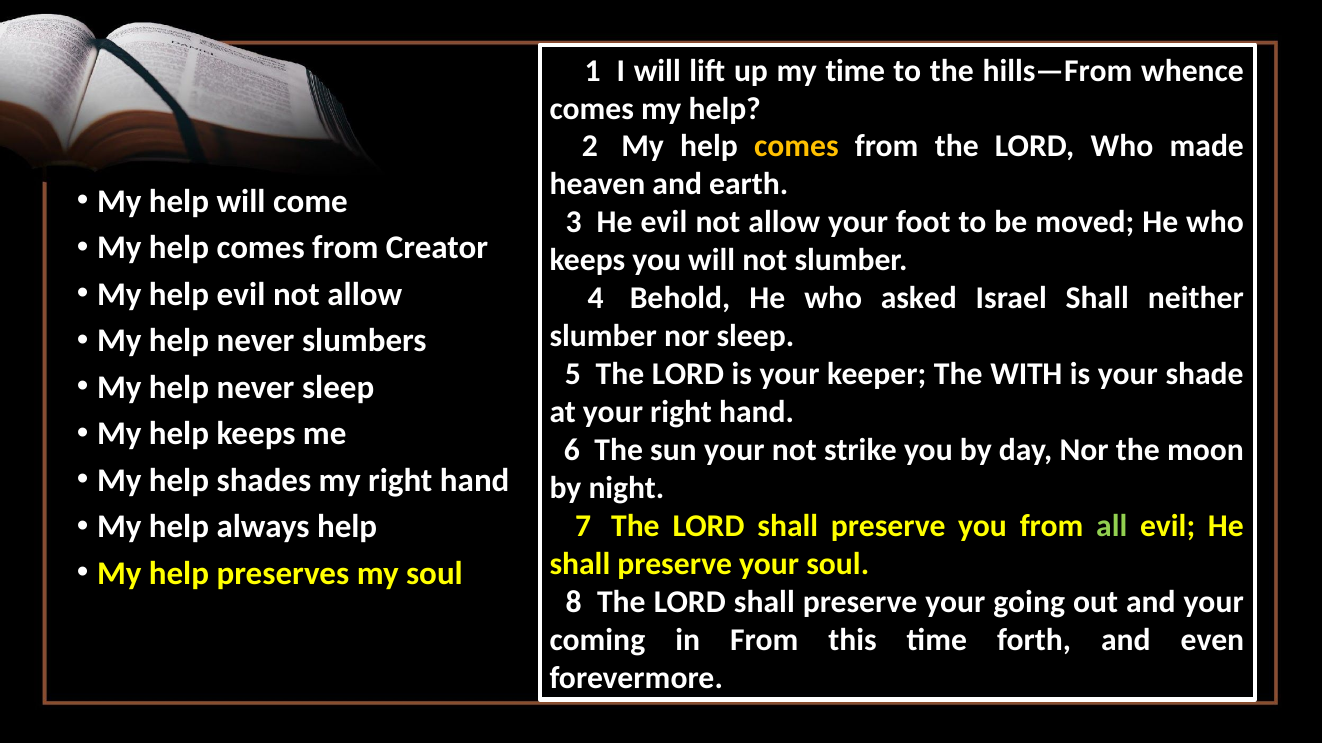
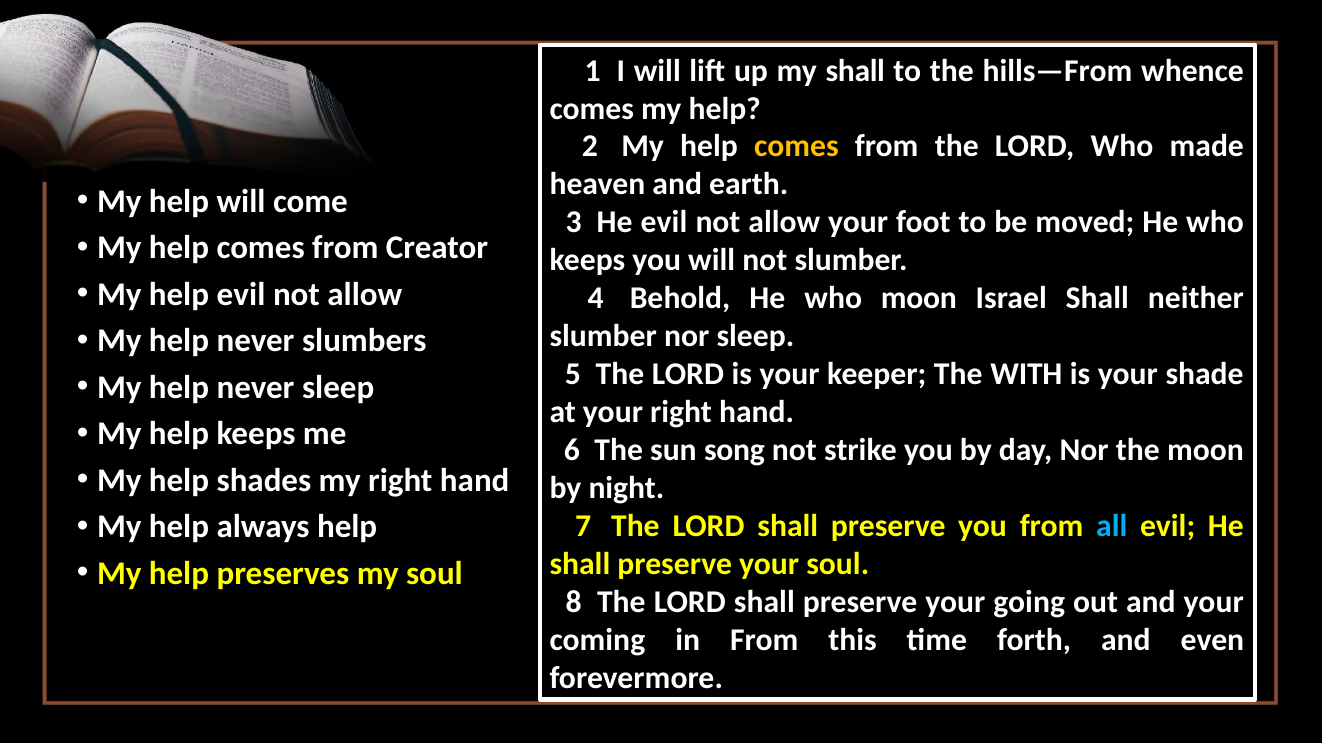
my time: time -> shall (855, 71)
who asked: asked -> moon (919, 299)
sun your: your -> song (734, 451)
all colour: light green -> light blue (1112, 526)
